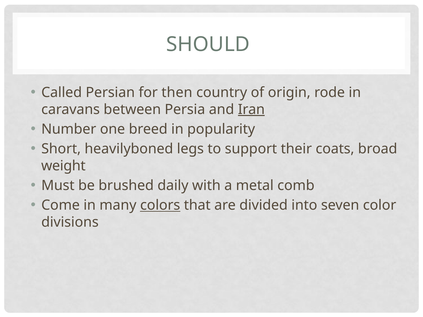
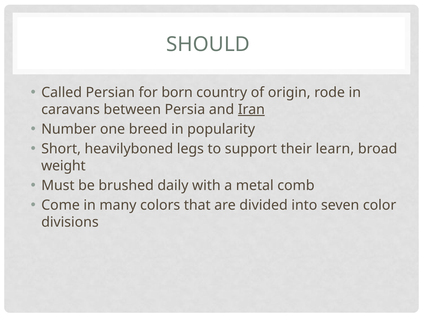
then: then -> born (177, 93)
coats: coats -> learn (335, 149)
colors underline: present -> none (160, 205)
